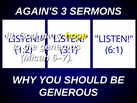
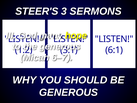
AGAIN'S: AGAIN'S -> STEER'S (37, 11)
